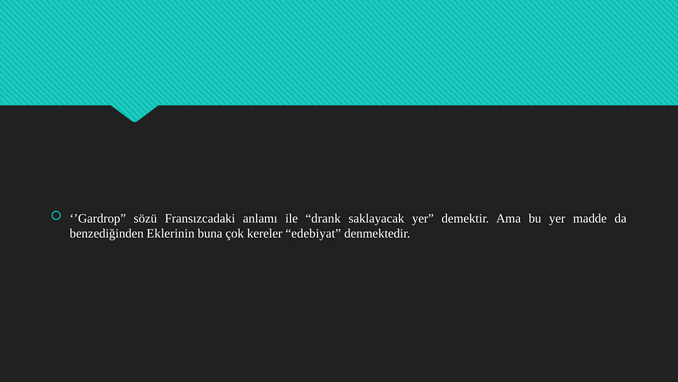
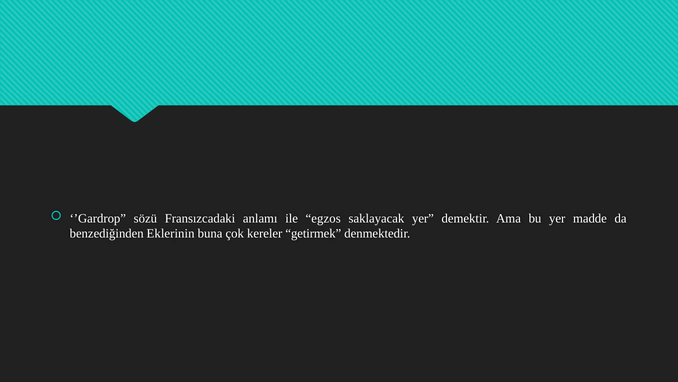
drank: drank -> egzos (323, 218)
edebiyat: edebiyat -> getirmek (313, 233)
